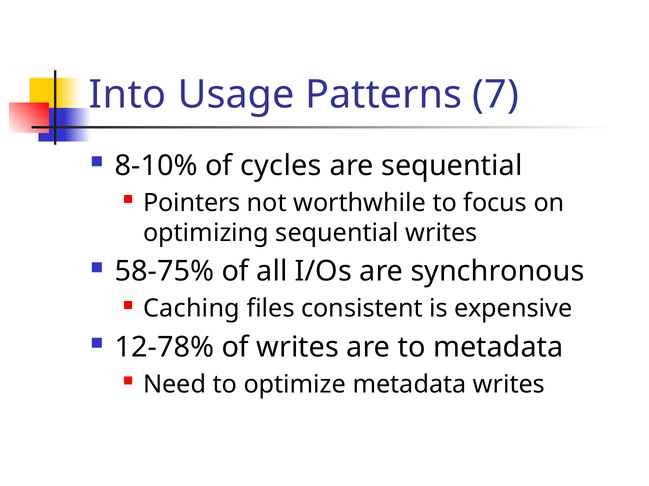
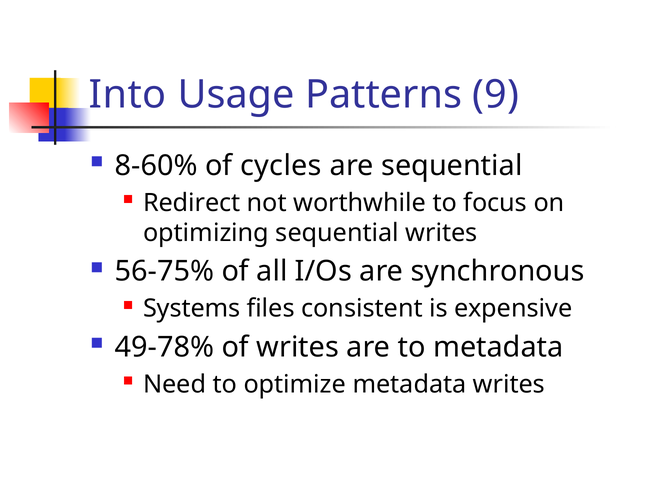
7: 7 -> 9 (496, 95)
8-10%: 8-10% -> 8-60% (156, 166)
Pointers: Pointers -> Redirect (192, 203)
58-75%: 58-75% -> 56-75% (164, 272)
Caching: Caching -> Systems (192, 309)
12-78%: 12-78% -> 49-78% (164, 348)
